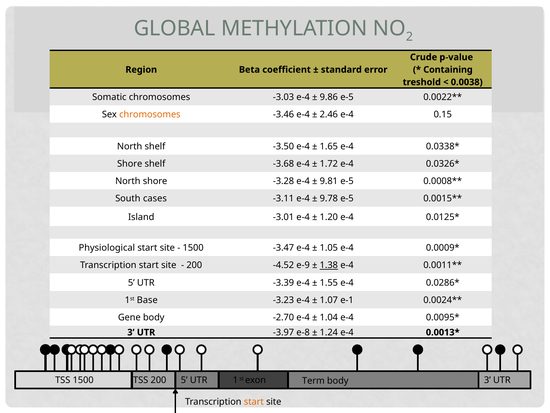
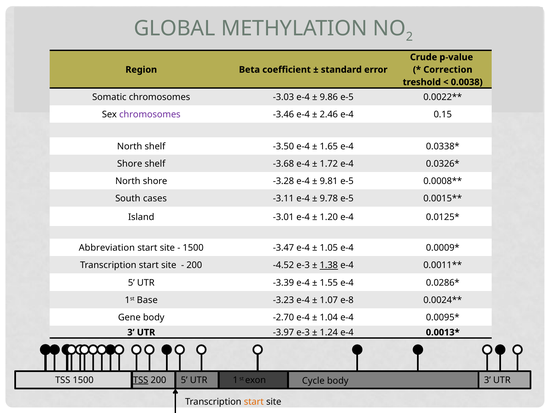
Containing: Containing -> Correction (448, 70)
chromosomes colour: orange -> purple (150, 114)
Physiological: Physiological -> Abbreviation (107, 248)
-4.52 e-9: e-9 -> e-3 (303, 265)
e-1: e-1 -> e-8 (347, 300)
-3.97 e-8: e-8 -> e-3 (303, 332)
TSS underline: none -> present (141, 380)
Term: Term -> Cycle (313, 380)
